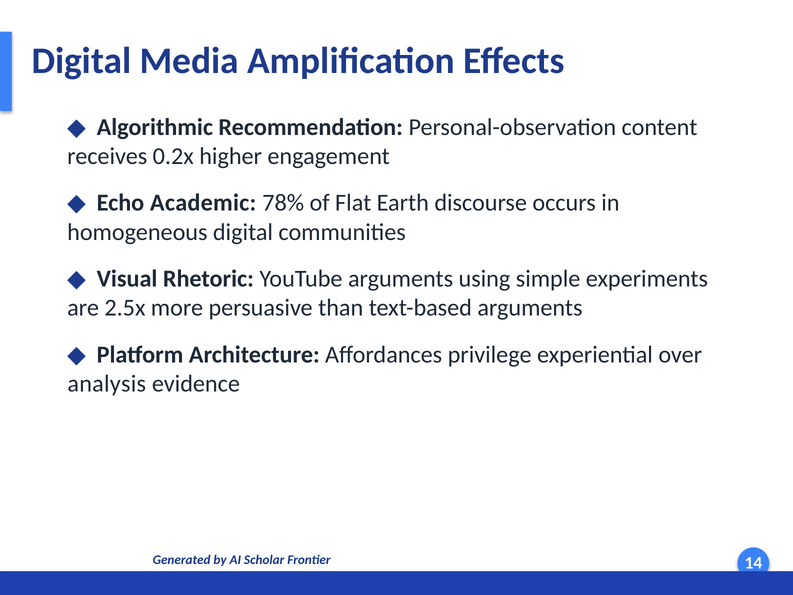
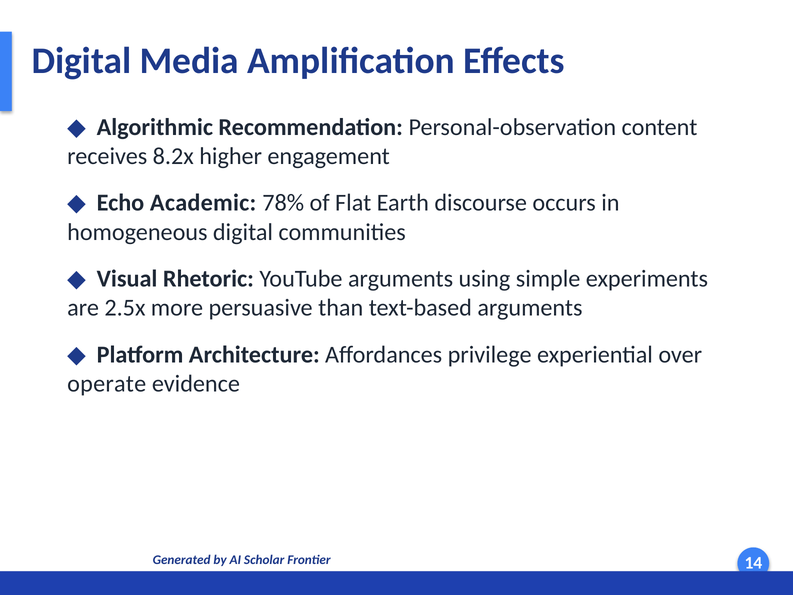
0.2x: 0.2x -> 8.2x (173, 156)
analysis: analysis -> operate (107, 383)
